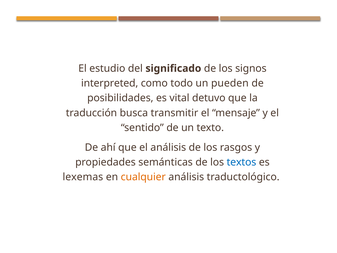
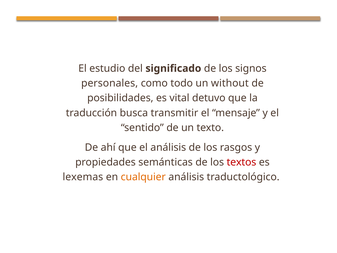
interpreted: interpreted -> personales (110, 83)
pueden: pueden -> without (230, 83)
textos colour: blue -> red (241, 162)
